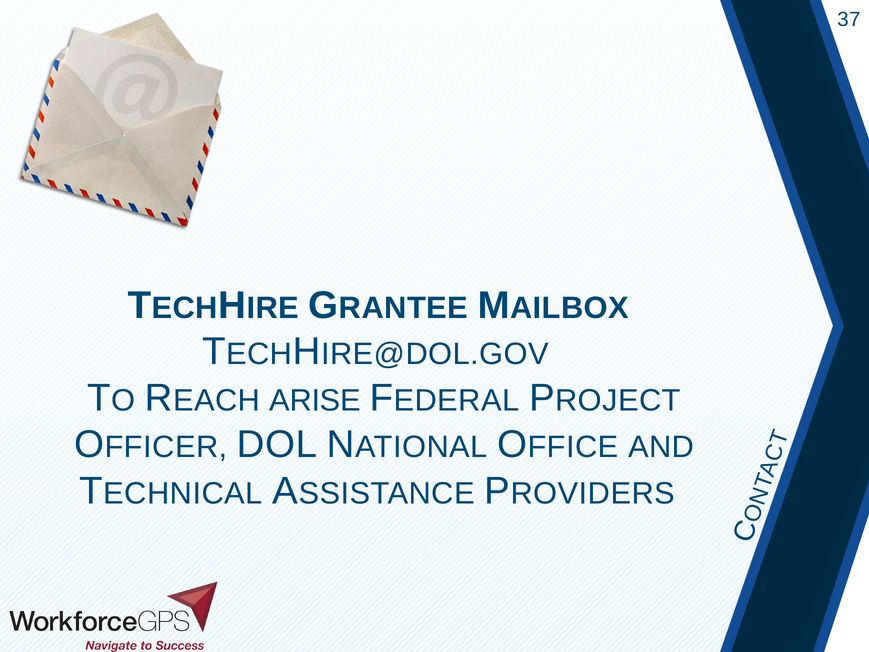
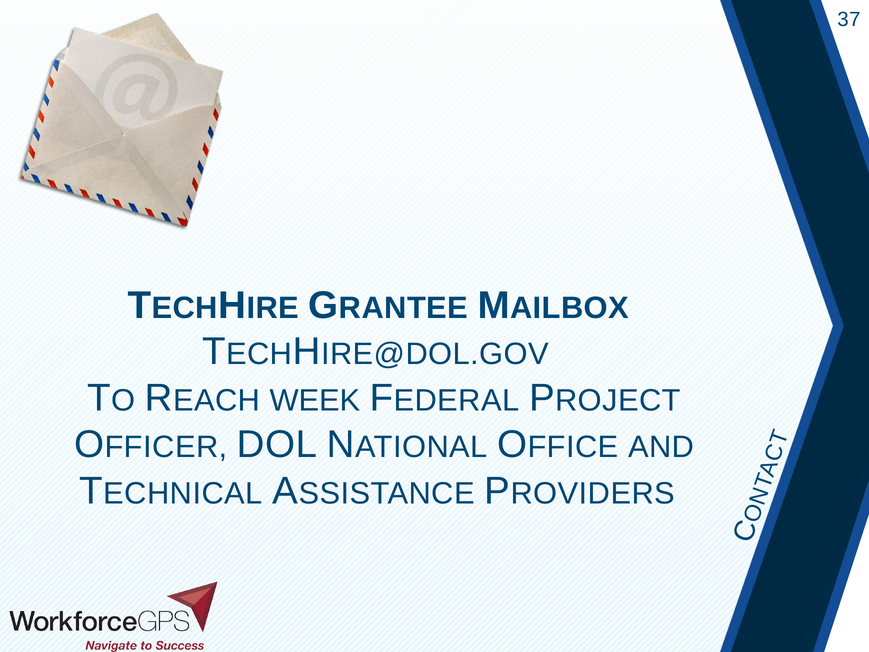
ARISE: ARISE -> WEEK (315, 401)
